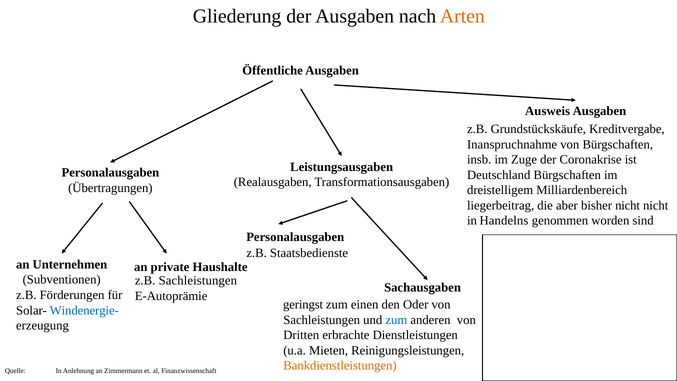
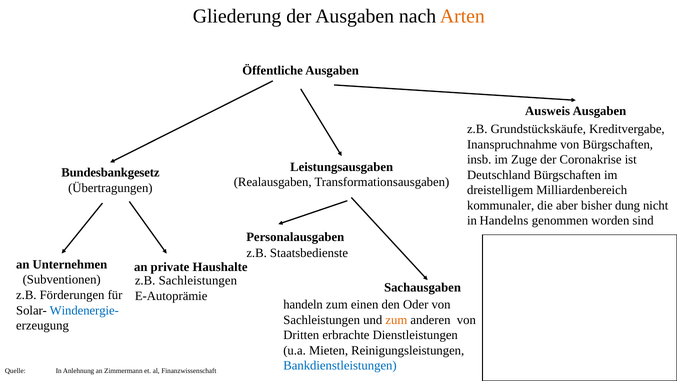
Personalausgaben: Personalausgaben -> Bundesbankgesetz (110, 173)
liegerbeitrag: liegerbeitrag -> kommunaler (501, 205)
bisher nicht: nicht -> dung (628, 205)
geringst: geringst -> handeln (303, 304)
zum colour: blue -> orange (396, 320)
Bankdienstleistungen colour: orange -> blue (340, 365)
